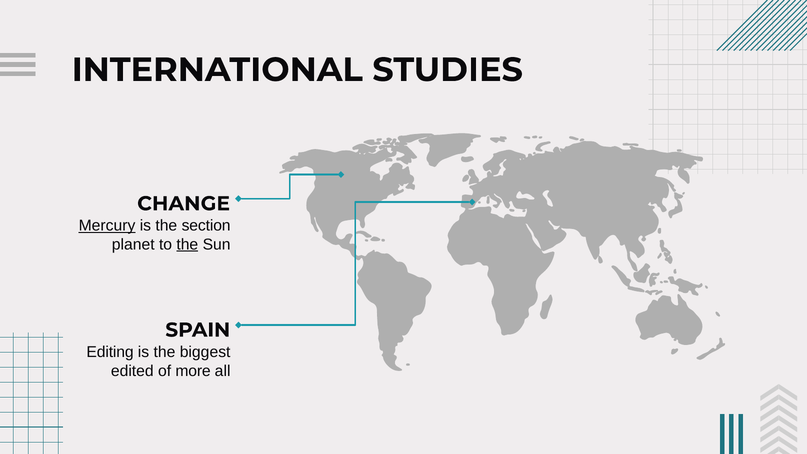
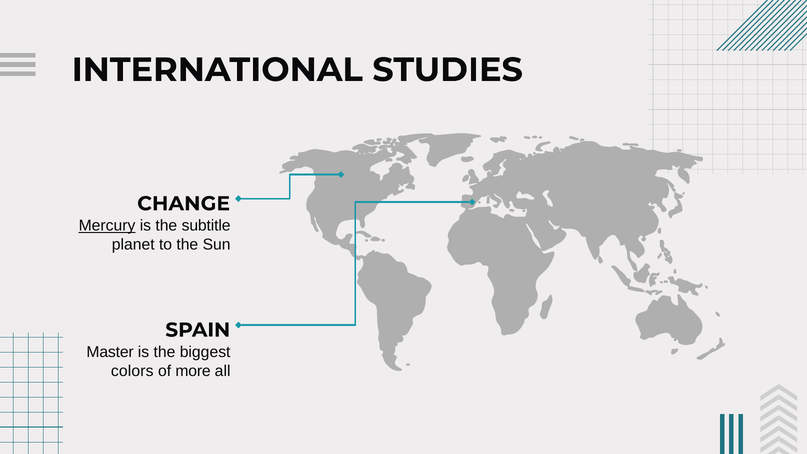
section: section -> subtitle (206, 226)
the underline: present -> none (187, 244)
Editing: Editing -> Master (110, 352)
edited: edited -> colors (132, 371)
